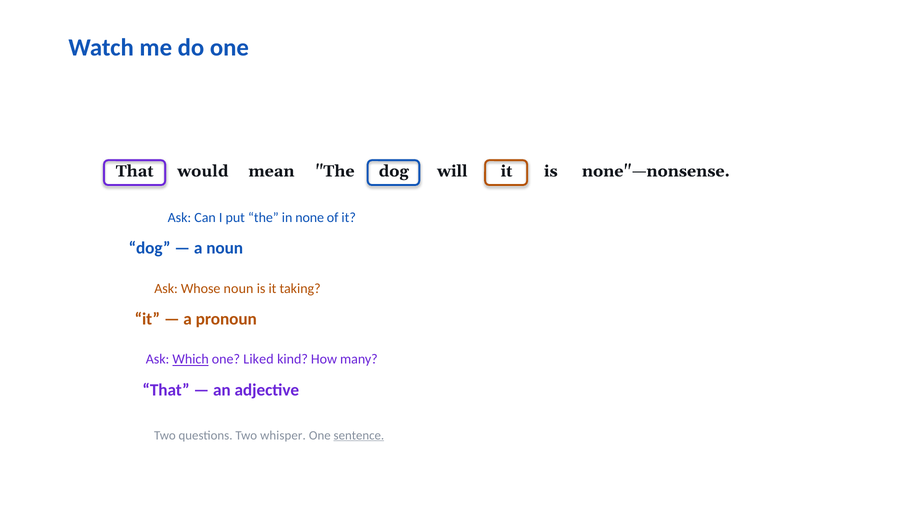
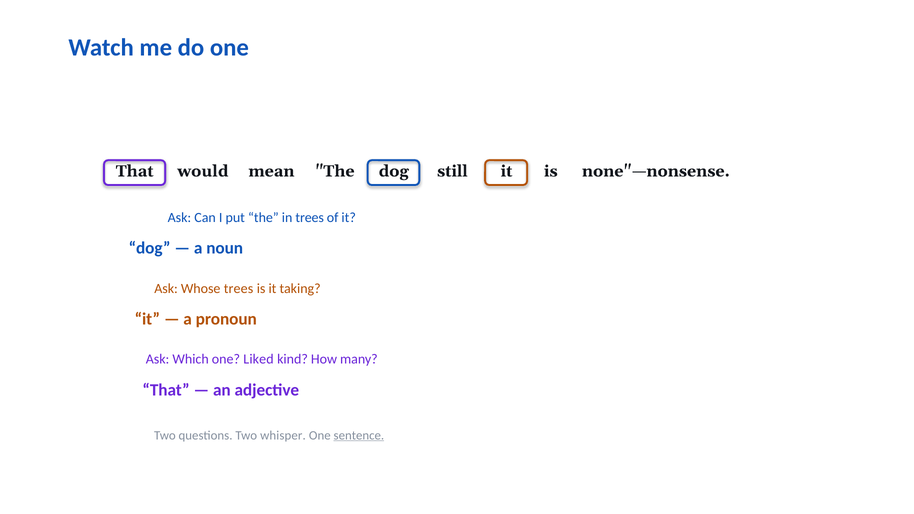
will: will -> still (452, 171)
in none: none -> trees (310, 218)
Whose noun: noun -> trees (239, 289)
Which underline: present -> none (191, 359)
